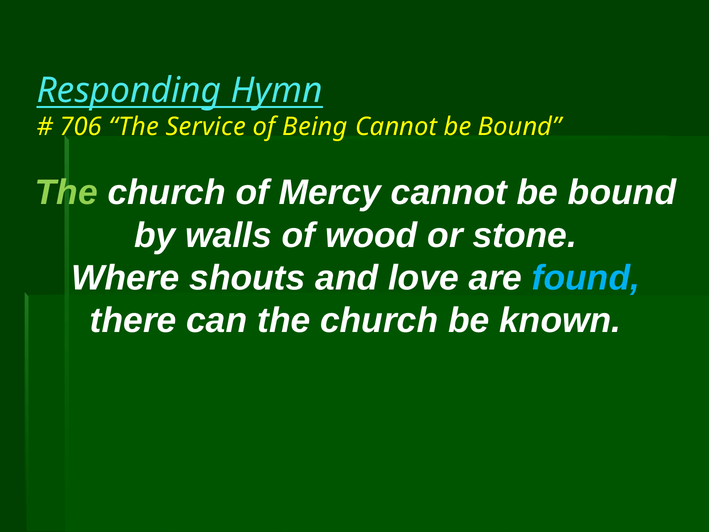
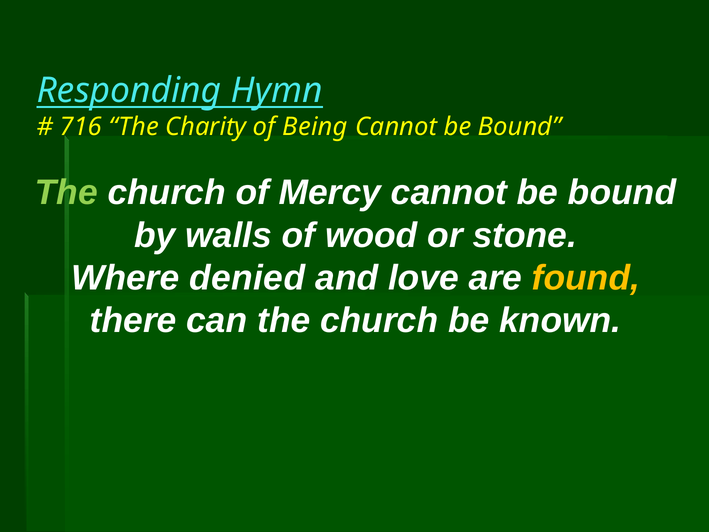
706: 706 -> 716 (81, 127)
Service: Service -> Charity (206, 127)
shouts: shouts -> denied (247, 278)
found colour: light blue -> yellow (586, 278)
